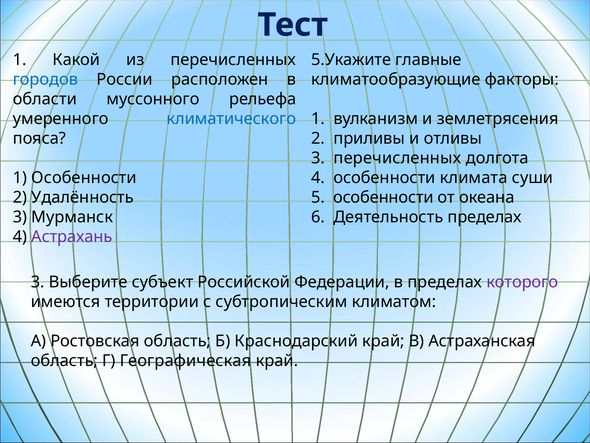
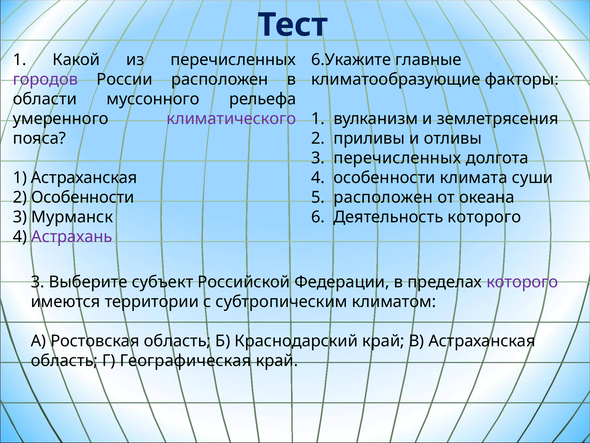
5.Укажите: 5.Укажите -> 6.Укажите (351, 60)
городов colour: blue -> purple (45, 79)
климатического colour: blue -> purple (231, 119)
1 Особенности: Особенности -> Астраханская (84, 178)
2 Удалённость: Удалённость -> Особенности (83, 197)
особенности: особенности -> расположен (383, 197)
Деятельность пределах: пределах -> которого (484, 217)
